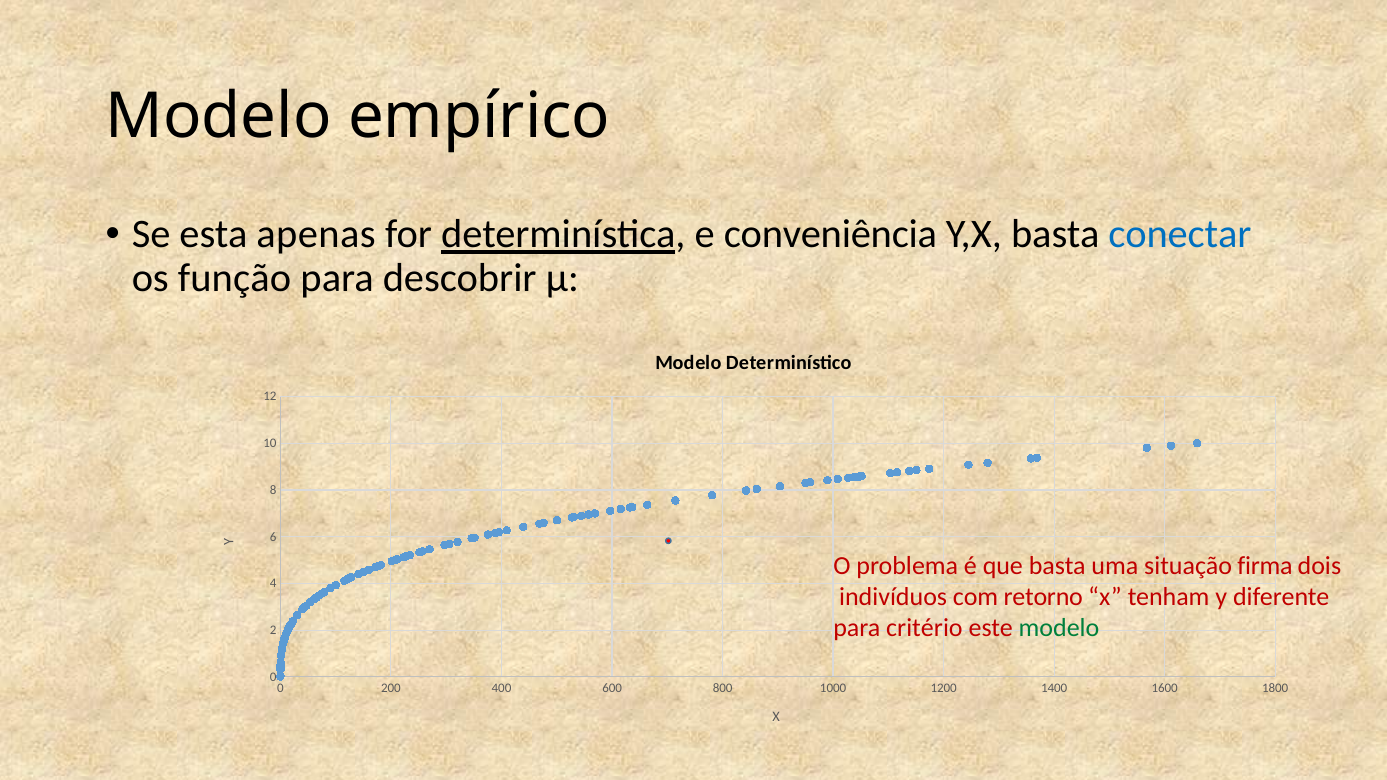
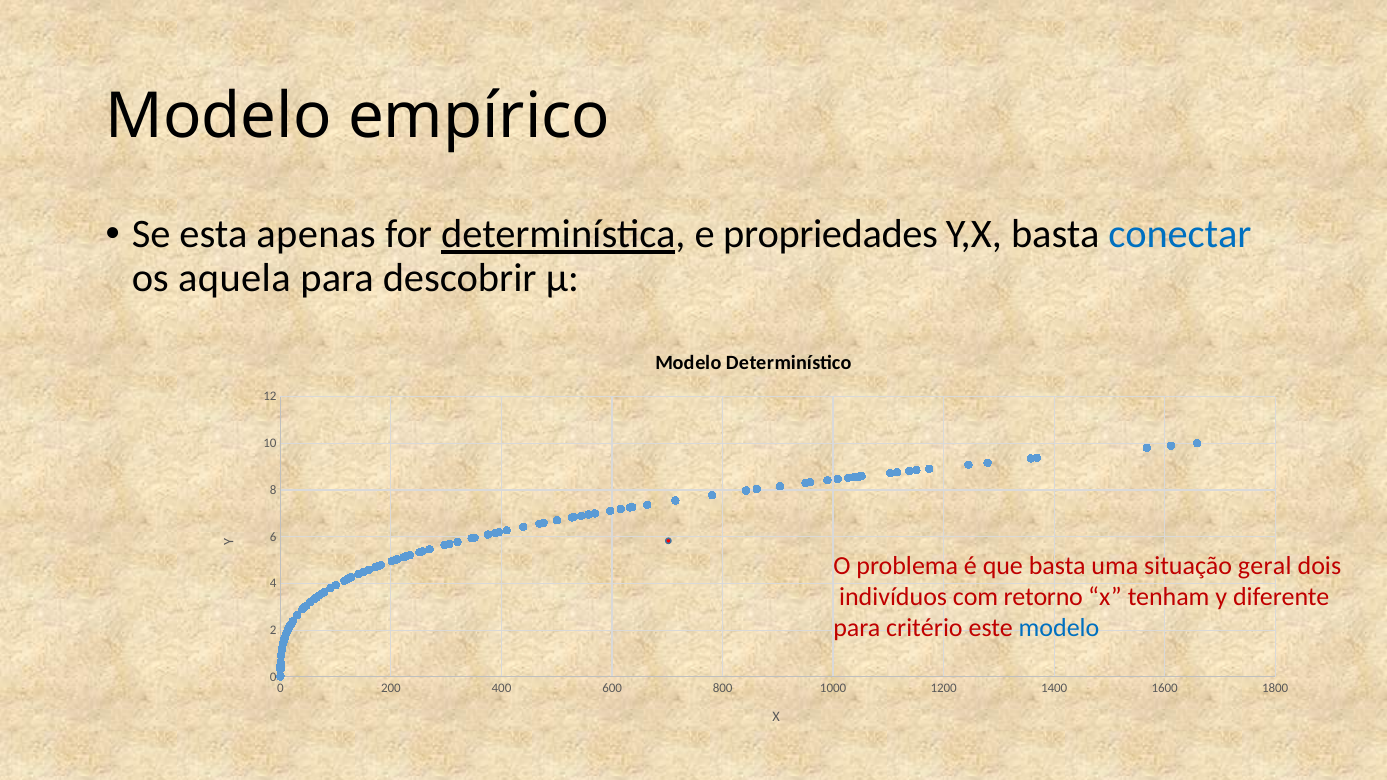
conveniência: conveniência -> propriedades (831, 235)
função: função -> aquela (234, 278)
firma: firma -> geral (1265, 566)
modelo colour: green -> blue (1059, 628)
